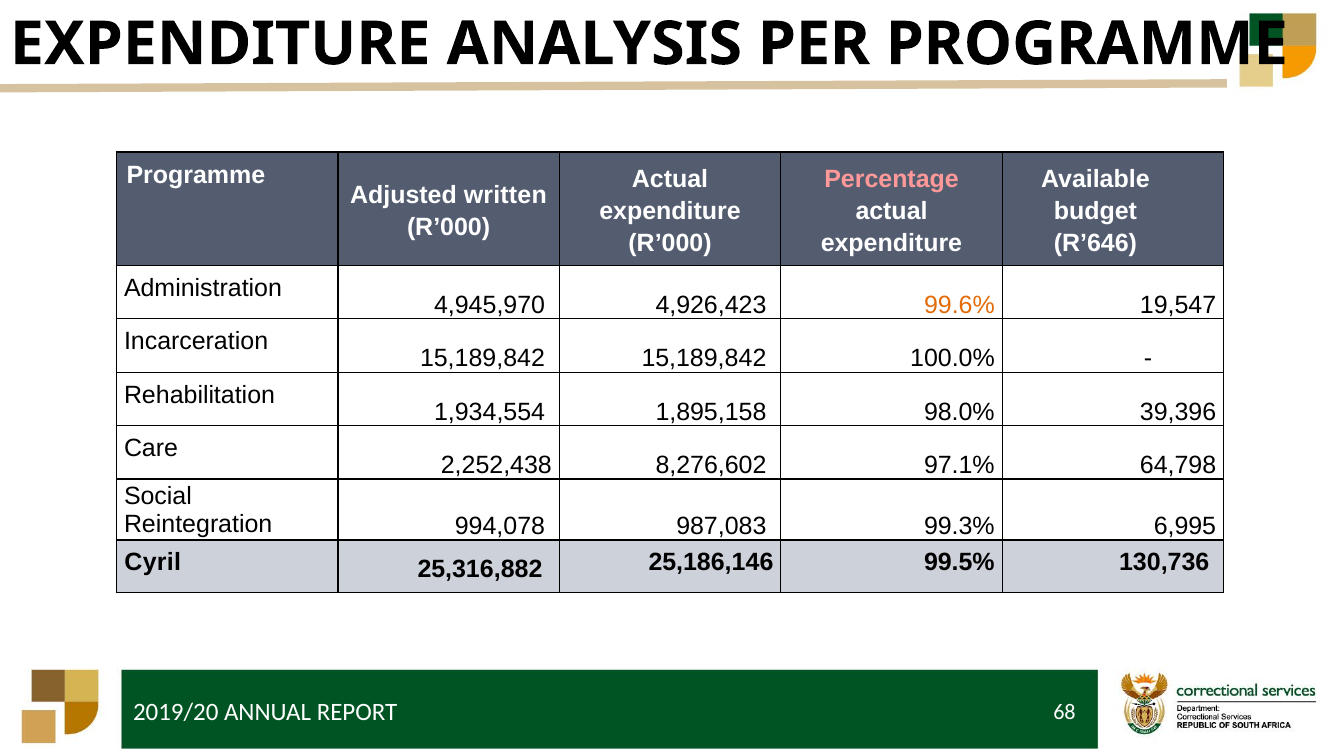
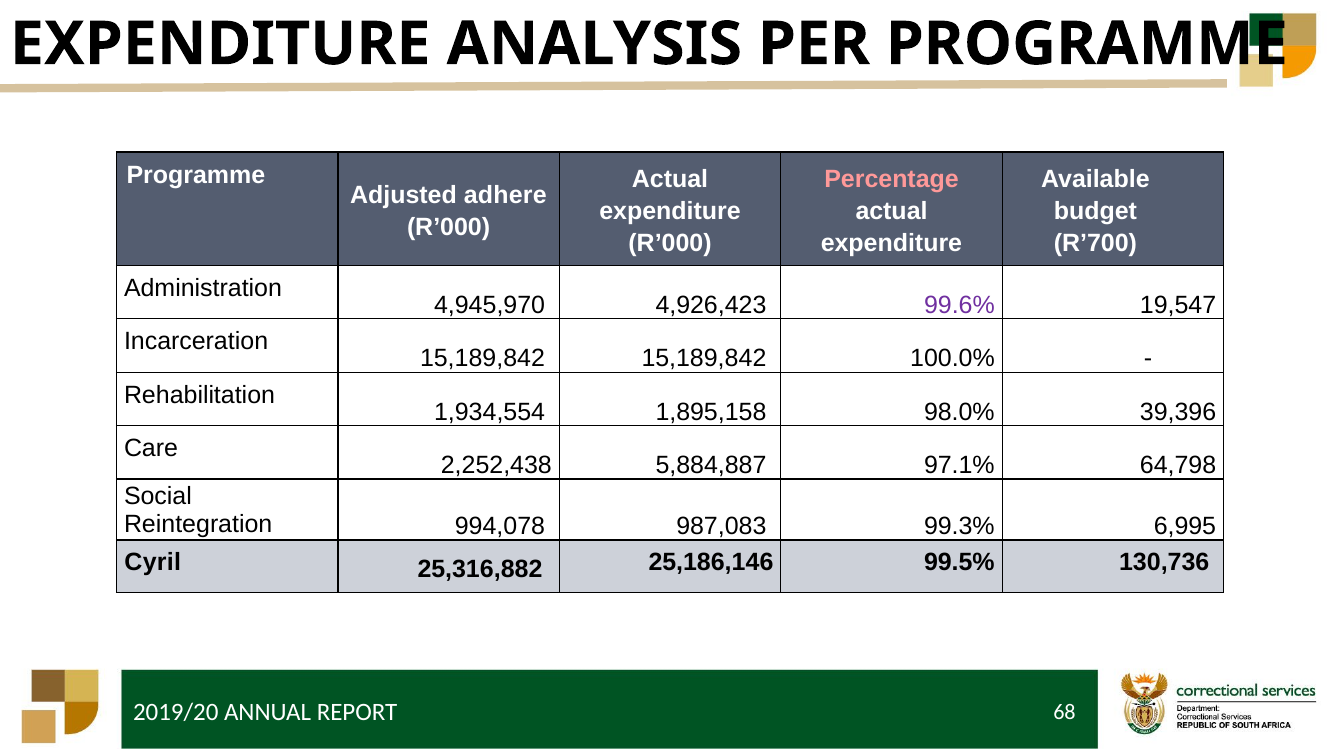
written: written -> adhere (505, 195)
R’646: R’646 -> R’700 (1095, 243)
99.6% colour: orange -> purple (959, 305)
8,276,602: 8,276,602 -> 5,884,887 (711, 466)
